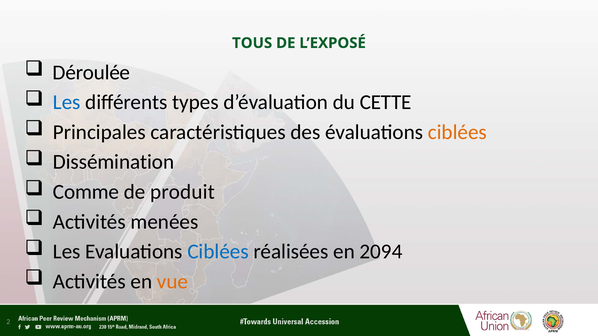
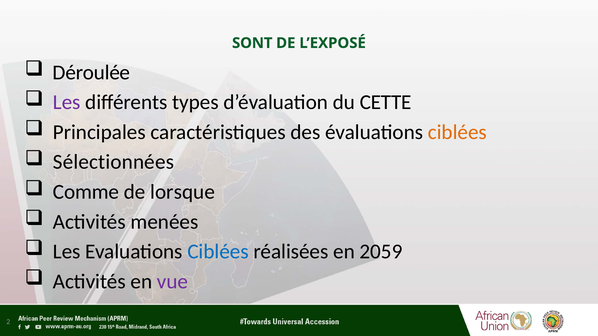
TOUS: TOUS -> SONT (252, 43)
Les colour: blue -> purple (67, 102)
Dissémination: Dissémination -> Sélectionnées (113, 162)
produit: produit -> lorsque (183, 192)
2094: 2094 -> 2059 (381, 252)
vue colour: orange -> purple (173, 282)
